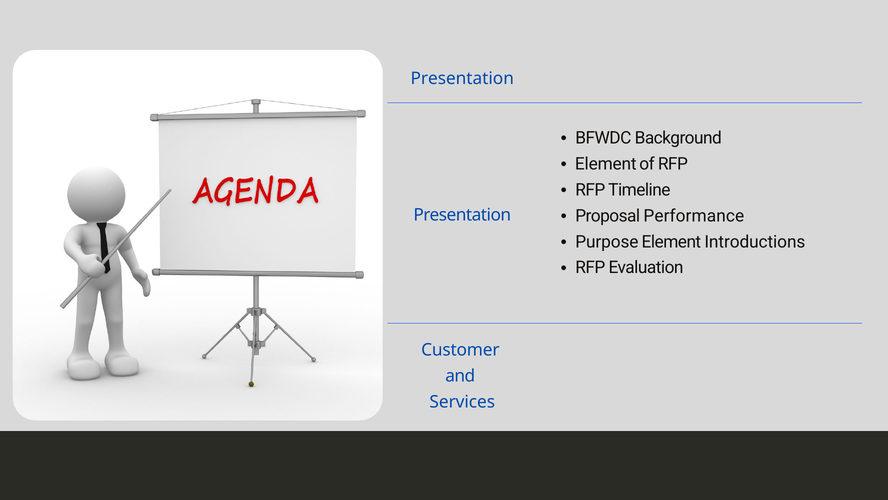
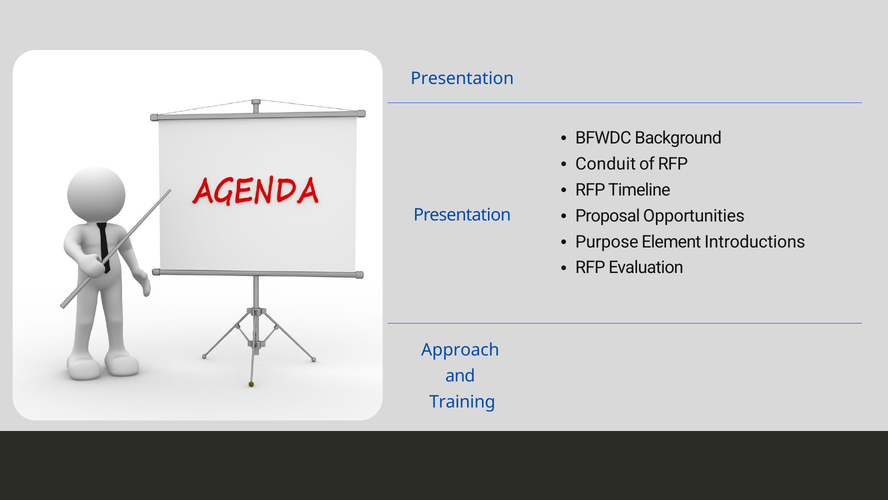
Element: Element -> Conduit (606, 164)
Performance: Performance -> Opportunities (694, 216)
Customer: Customer -> Approach (460, 350)
Services: Services -> Training (462, 402)
